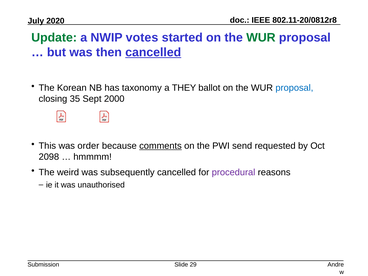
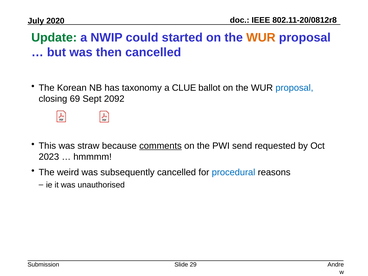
votes: votes -> could (142, 38)
WUR colour: green -> orange (261, 38)
cancelled underline: present -> none (153, 52)
THEY: THEY -> CLUE (184, 88)
35: 35 -> 69 (75, 99)
2000: 2000 -> 2092 (114, 99)
order: order -> straw (88, 146)
2098: 2098 -> 2023 (49, 157)
procedural colour: purple -> blue (234, 172)
